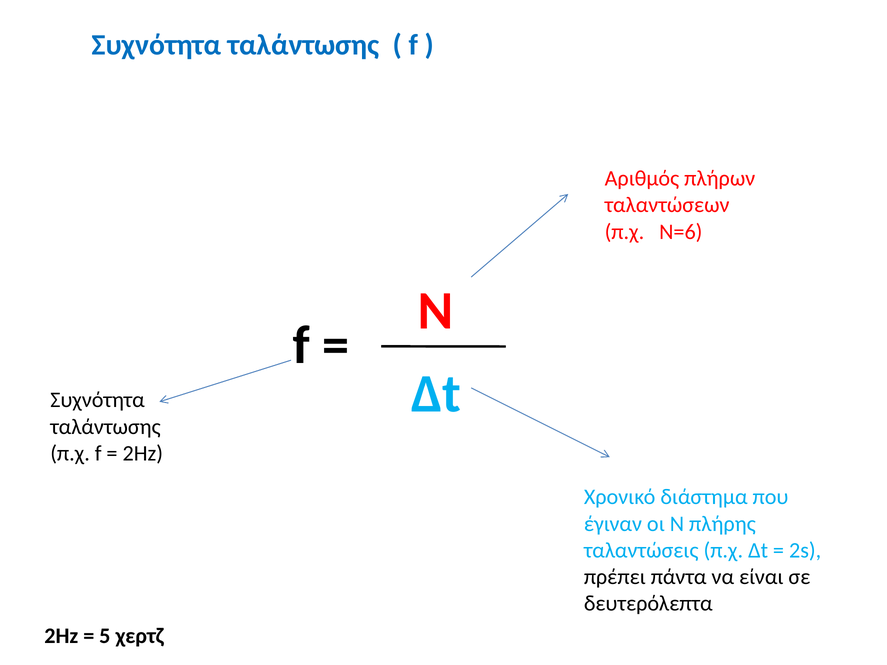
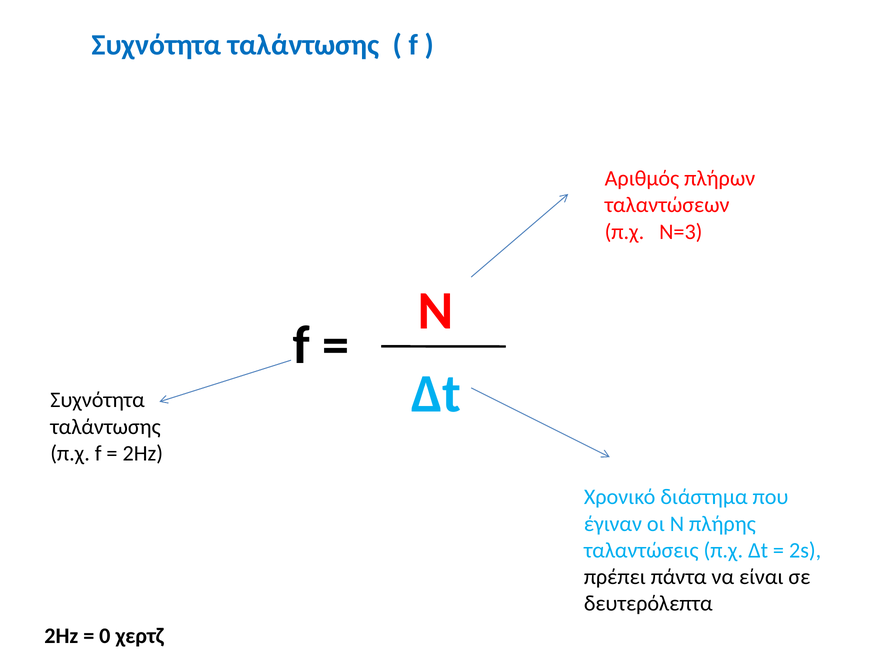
Ν=6: Ν=6 -> Ν=3 (681, 232)
5: 5 -> 0 (105, 636)
